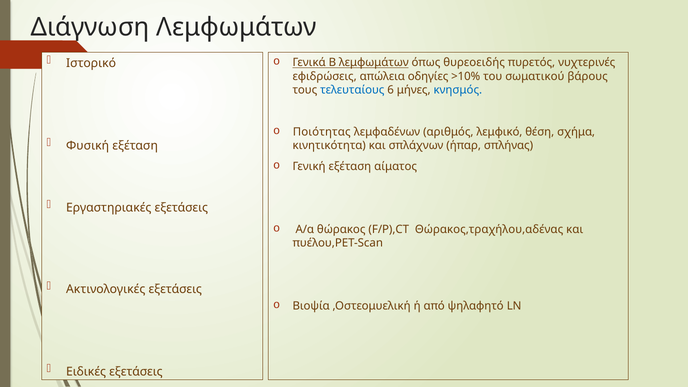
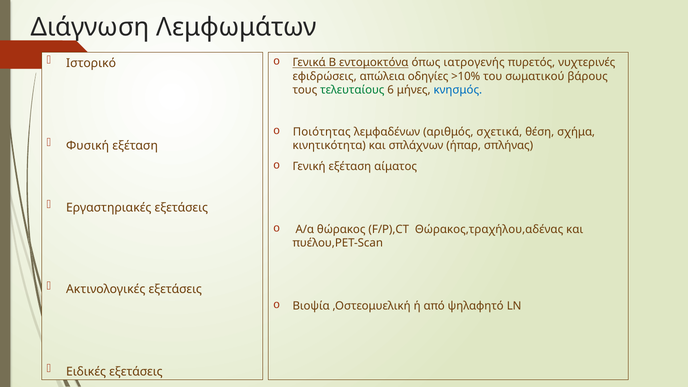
Β λεμφωμάτων: λεμφωμάτων -> εντομοκτόνα (374, 63)
θυρεοειδής: θυρεοειδής -> ιατρογενής (474, 63)
τελευταίους colour: blue -> green (352, 90)
λεμφικό: λεμφικό -> σχετικά (499, 132)
